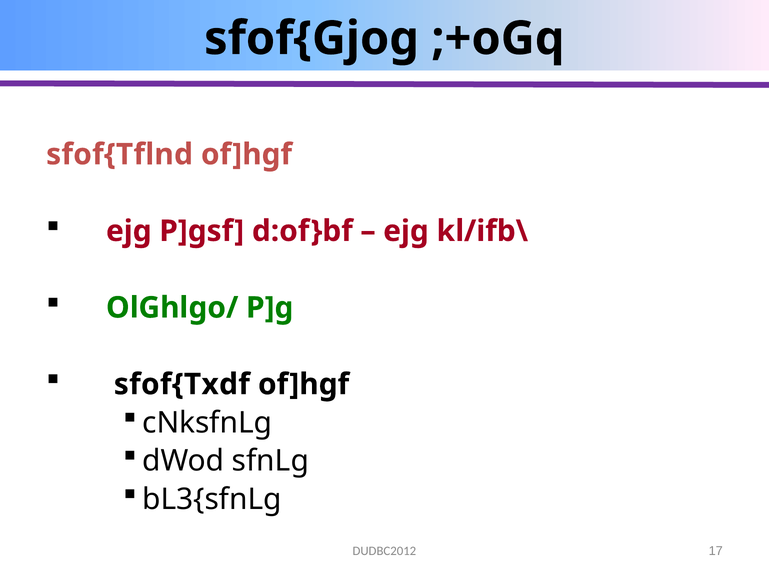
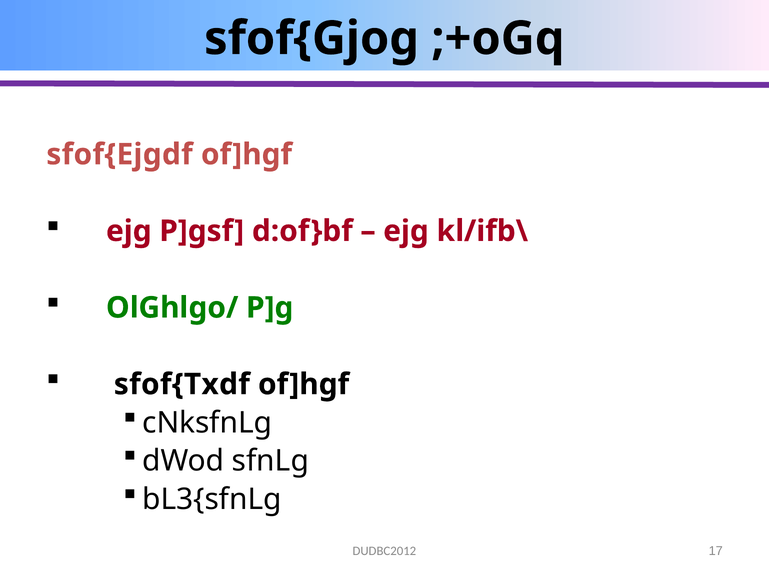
sfof{Tflnd: sfof{Tflnd -> sfof{Ejgdf (120, 154)
